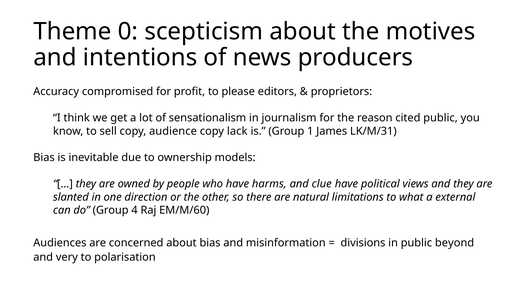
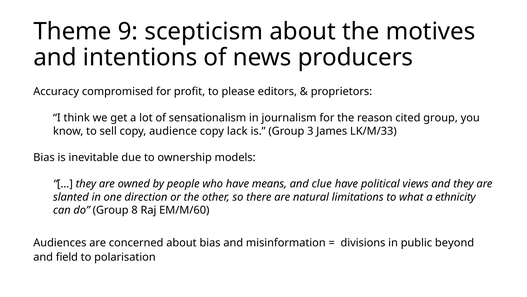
0: 0 -> 9 (128, 31)
cited public: public -> group (441, 118)
1: 1 -> 3 (310, 131)
LK/M/31: LK/M/31 -> LK/M/33 (373, 131)
harms: harms -> means (269, 184)
external: external -> ethnicity (455, 197)
4: 4 -> 8 (135, 210)
very: very -> field (67, 257)
